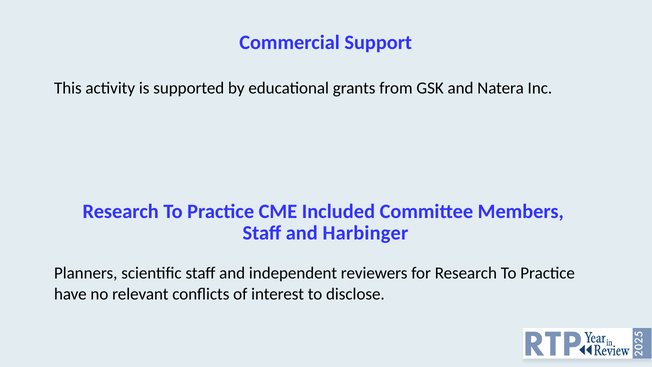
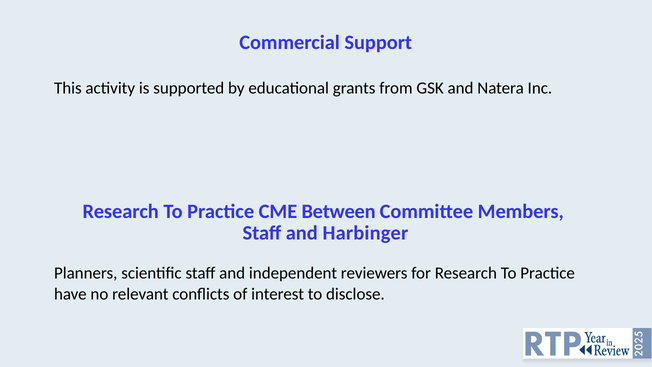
Included: Included -> Between (339, 211)
